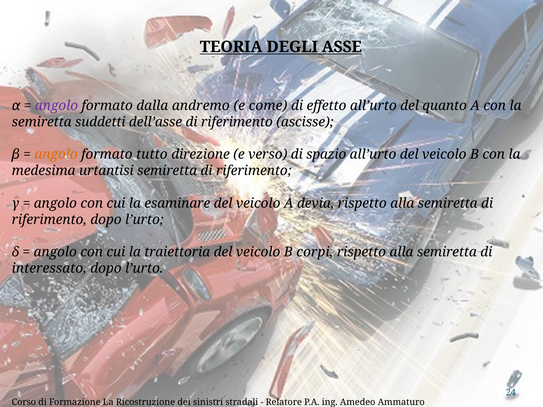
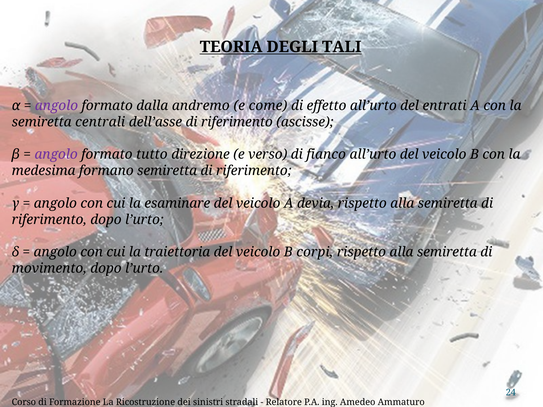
ASSE: ASSE -> TALI (342, 47)
quanto: quanto -> entrati (445, 106)
suddetti: suddetti -> centrali (100, 122)
angolo colour: orange -> purple (56, 155)
spazio: spazio -> fianco (326, 155)
urtantisi: urtantisi -> formano (106, 171)
interessato: interessato -> movimento (49, 269)
